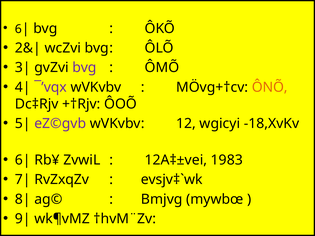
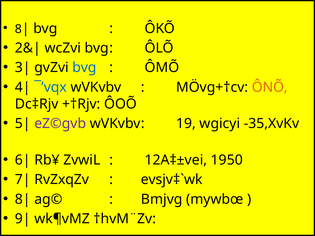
6: 6 -> 8 (18, 29)
bvg colour: purple -> blue (84, 68)
¯’vqx colour: purple -> blue (51, 87)
12: 12 -> 19 (186, 124)
-18,XvKv: -18,XvKv -> -35,XvKv (272, 124)
1983: 1983 -> 1950 (227, 160)
